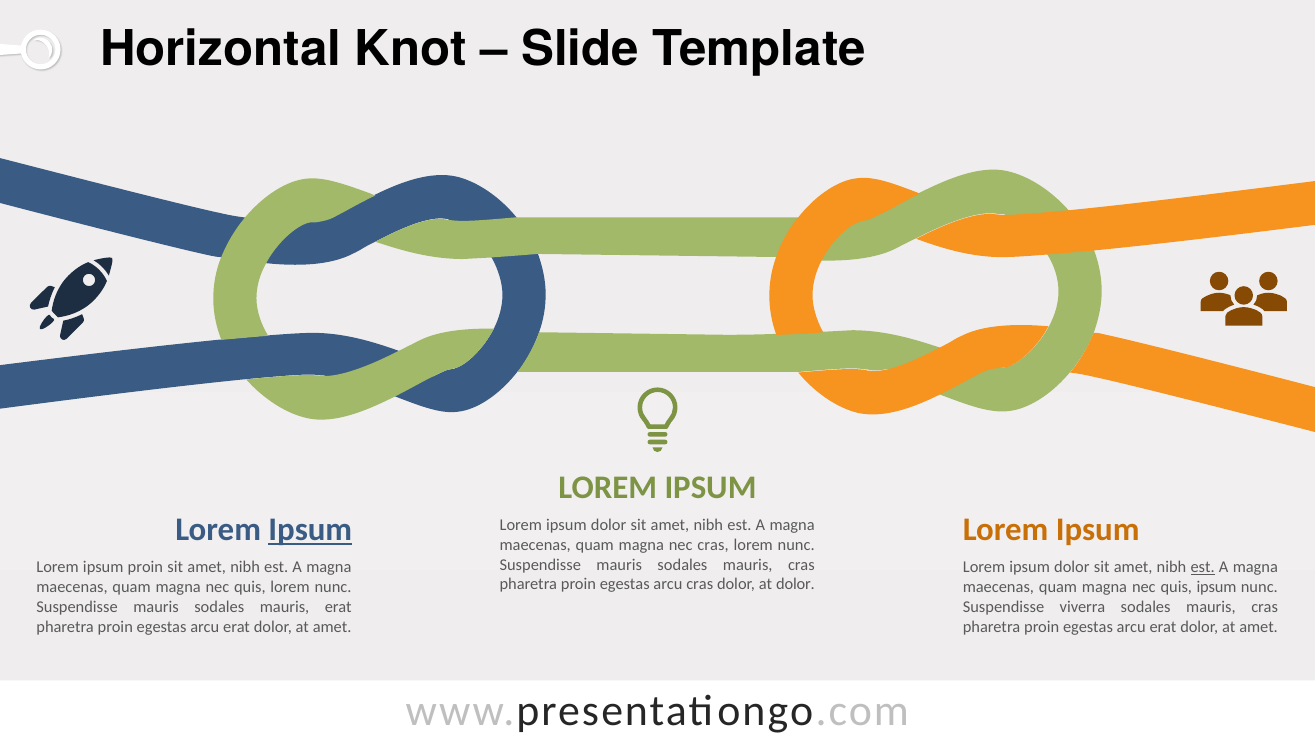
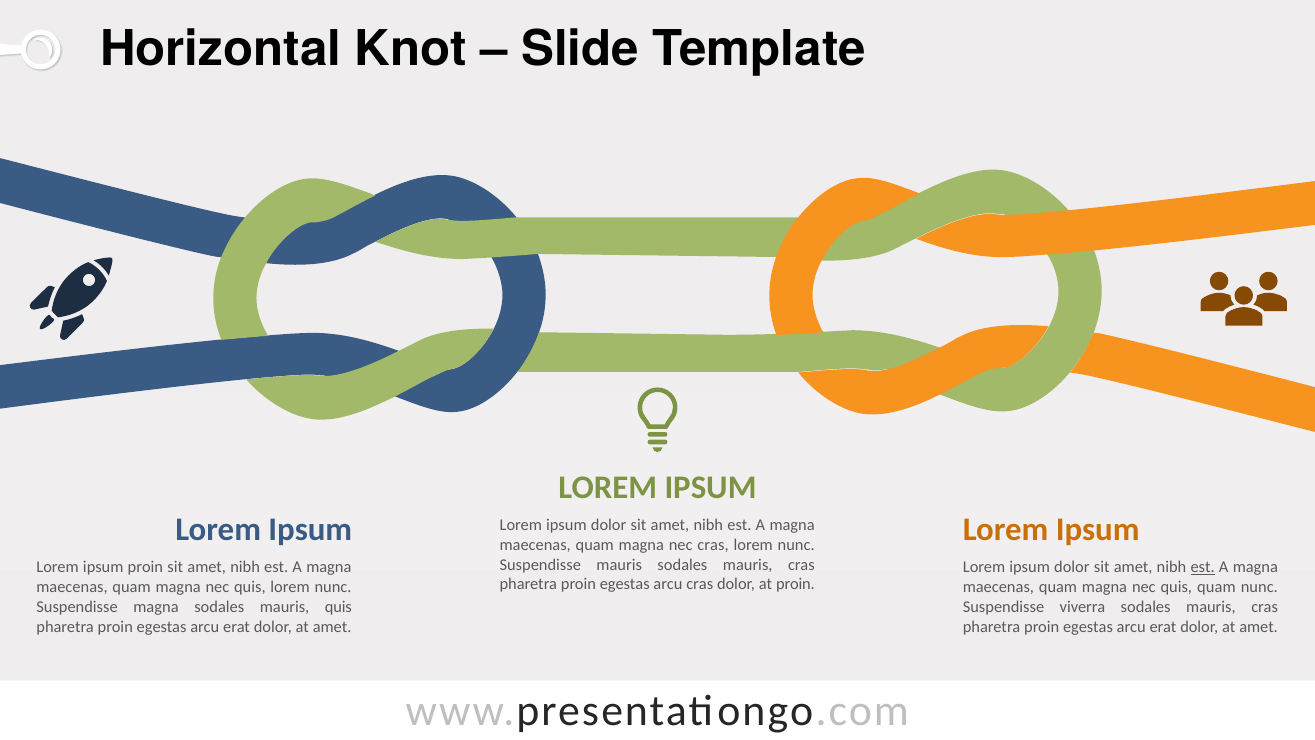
Ipsum underline: present -> none (310, 529)
at dolor: dolor -> proin (795, 584)
quis ipsum: ipsum -> quam (1216, 587)
mauris: mauris -> magna (156, 607)
mauris erat: erat -> quis (338, 607)
